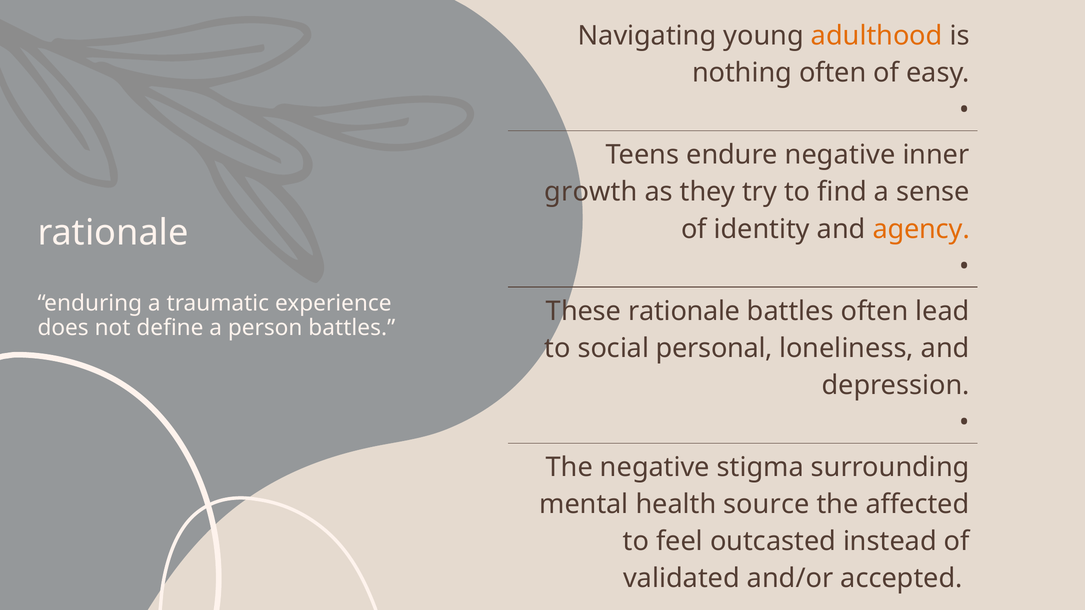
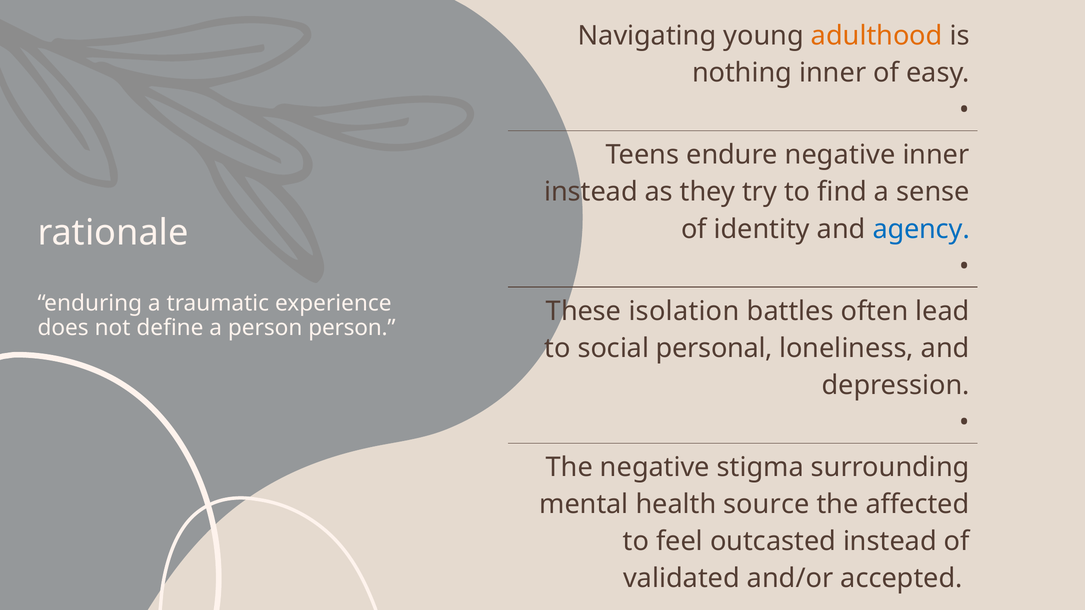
nothing often: often -> inner (833, 73)
growth: growth -> instead (591, 192)
agency colour: orange -> blue (921, 229)
These rationale: rationale -> isolation (684, 311)
person battles: battles -> person (352, 328)
